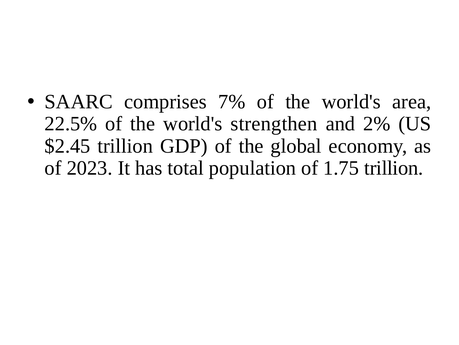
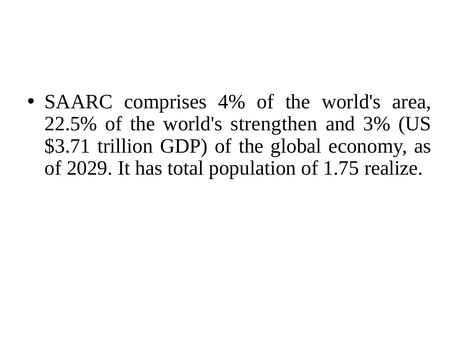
7%: 7% -> 4% (232, 102)
2%: 2% -> 3% (377, 124)
$2.45: $2.45 -> $3.71 (68, 146)
2023: 2023 -> 2029 (90, 168)
1.75 trillion: trillion -> realize (394, 168)
